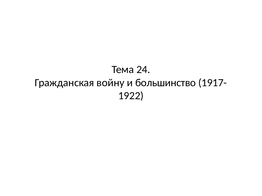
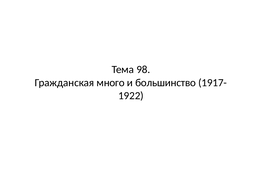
24: 24 -> 98 (143, 70)
войну: войну -> много (111, 83)
